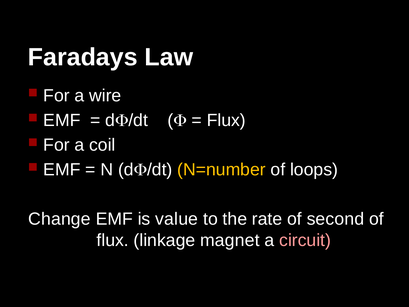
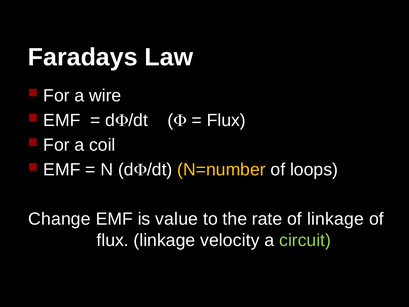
of second: second -> linkage (335, 219)
magnet: magnet -> velocity (230, 240)
circuit colour: pink -> light green (305, 240)
